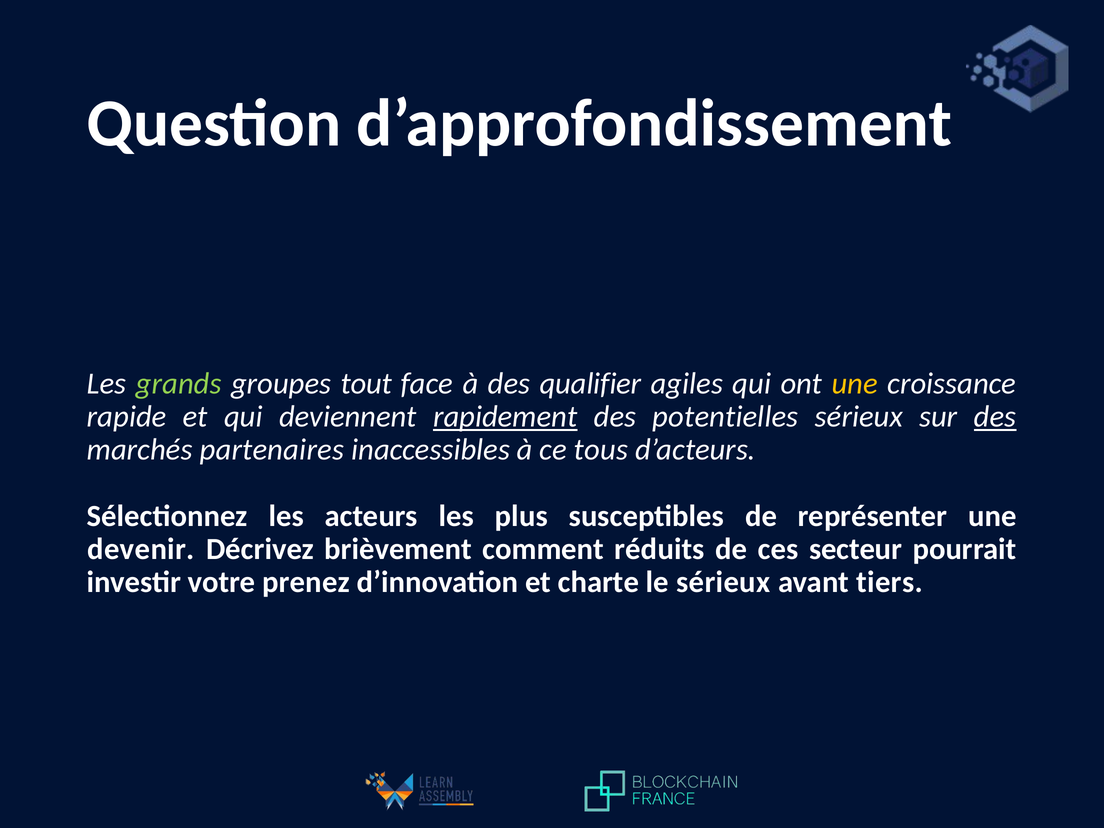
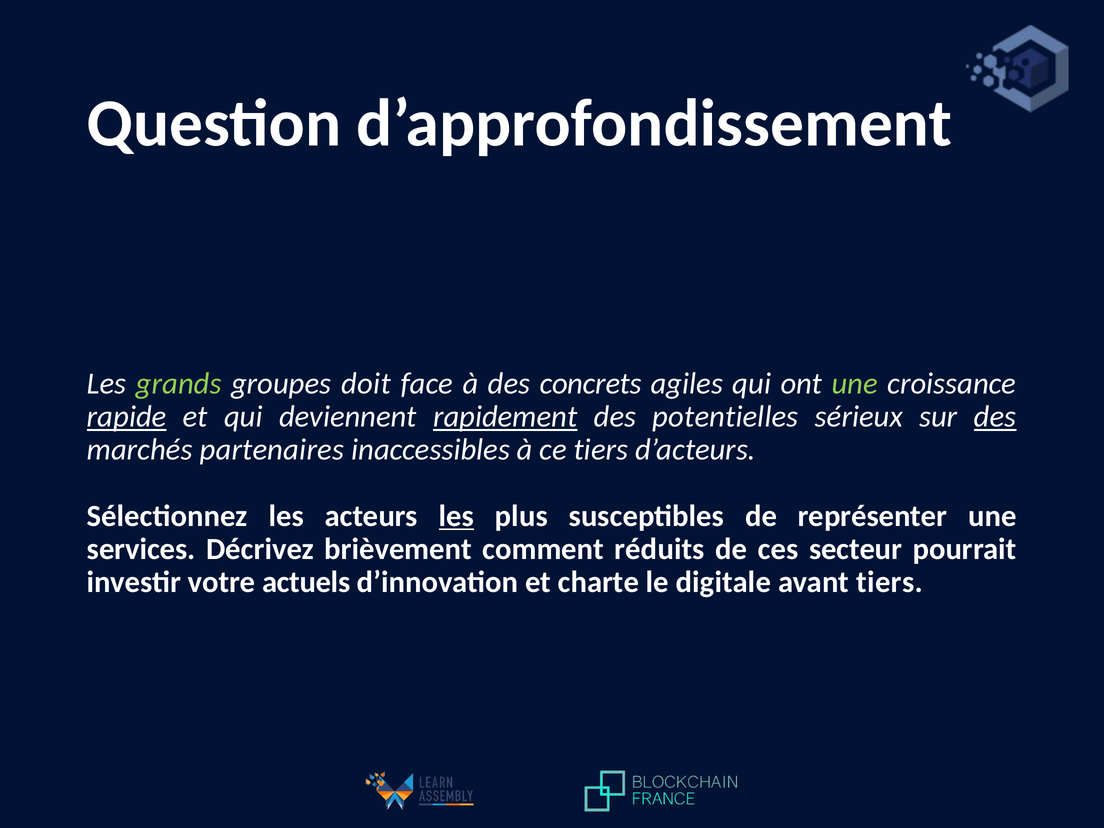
tout: tout -> doit (366, 384)
qualifier: qualifier -> concrets (591, 384)
une colour: yellow -> light green (855, 384)
rapide underline: none -> present (127, 417)
ce tous: tous -> tiers (601, 450)
les underline: none -> present (456, 516)
devenir: devenir -> services (141, 549)
prenez: prenez -> actuels (306, 582)
le sérieux: sérieux -> digitale (723, 582)
